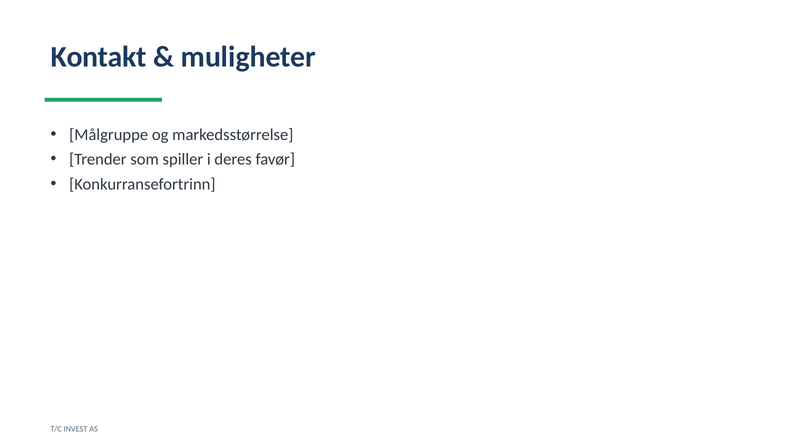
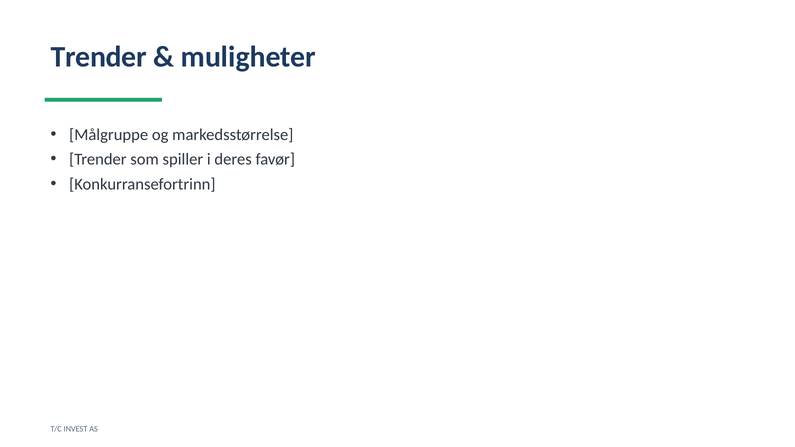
Kontakt: Kontakt -> Trender (99, 57)
